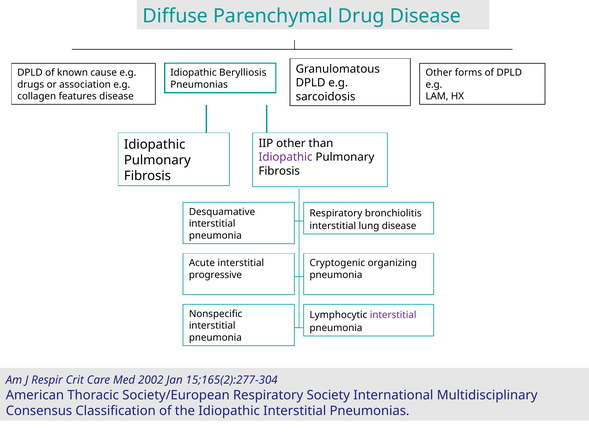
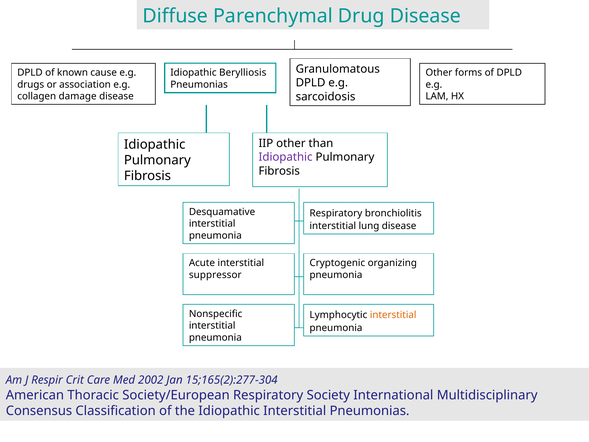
features: features -> damage (78, 96)
progressive: progressive -> suppressor (215, 275)
interstitial colour: purple -> orange (393, 315)
